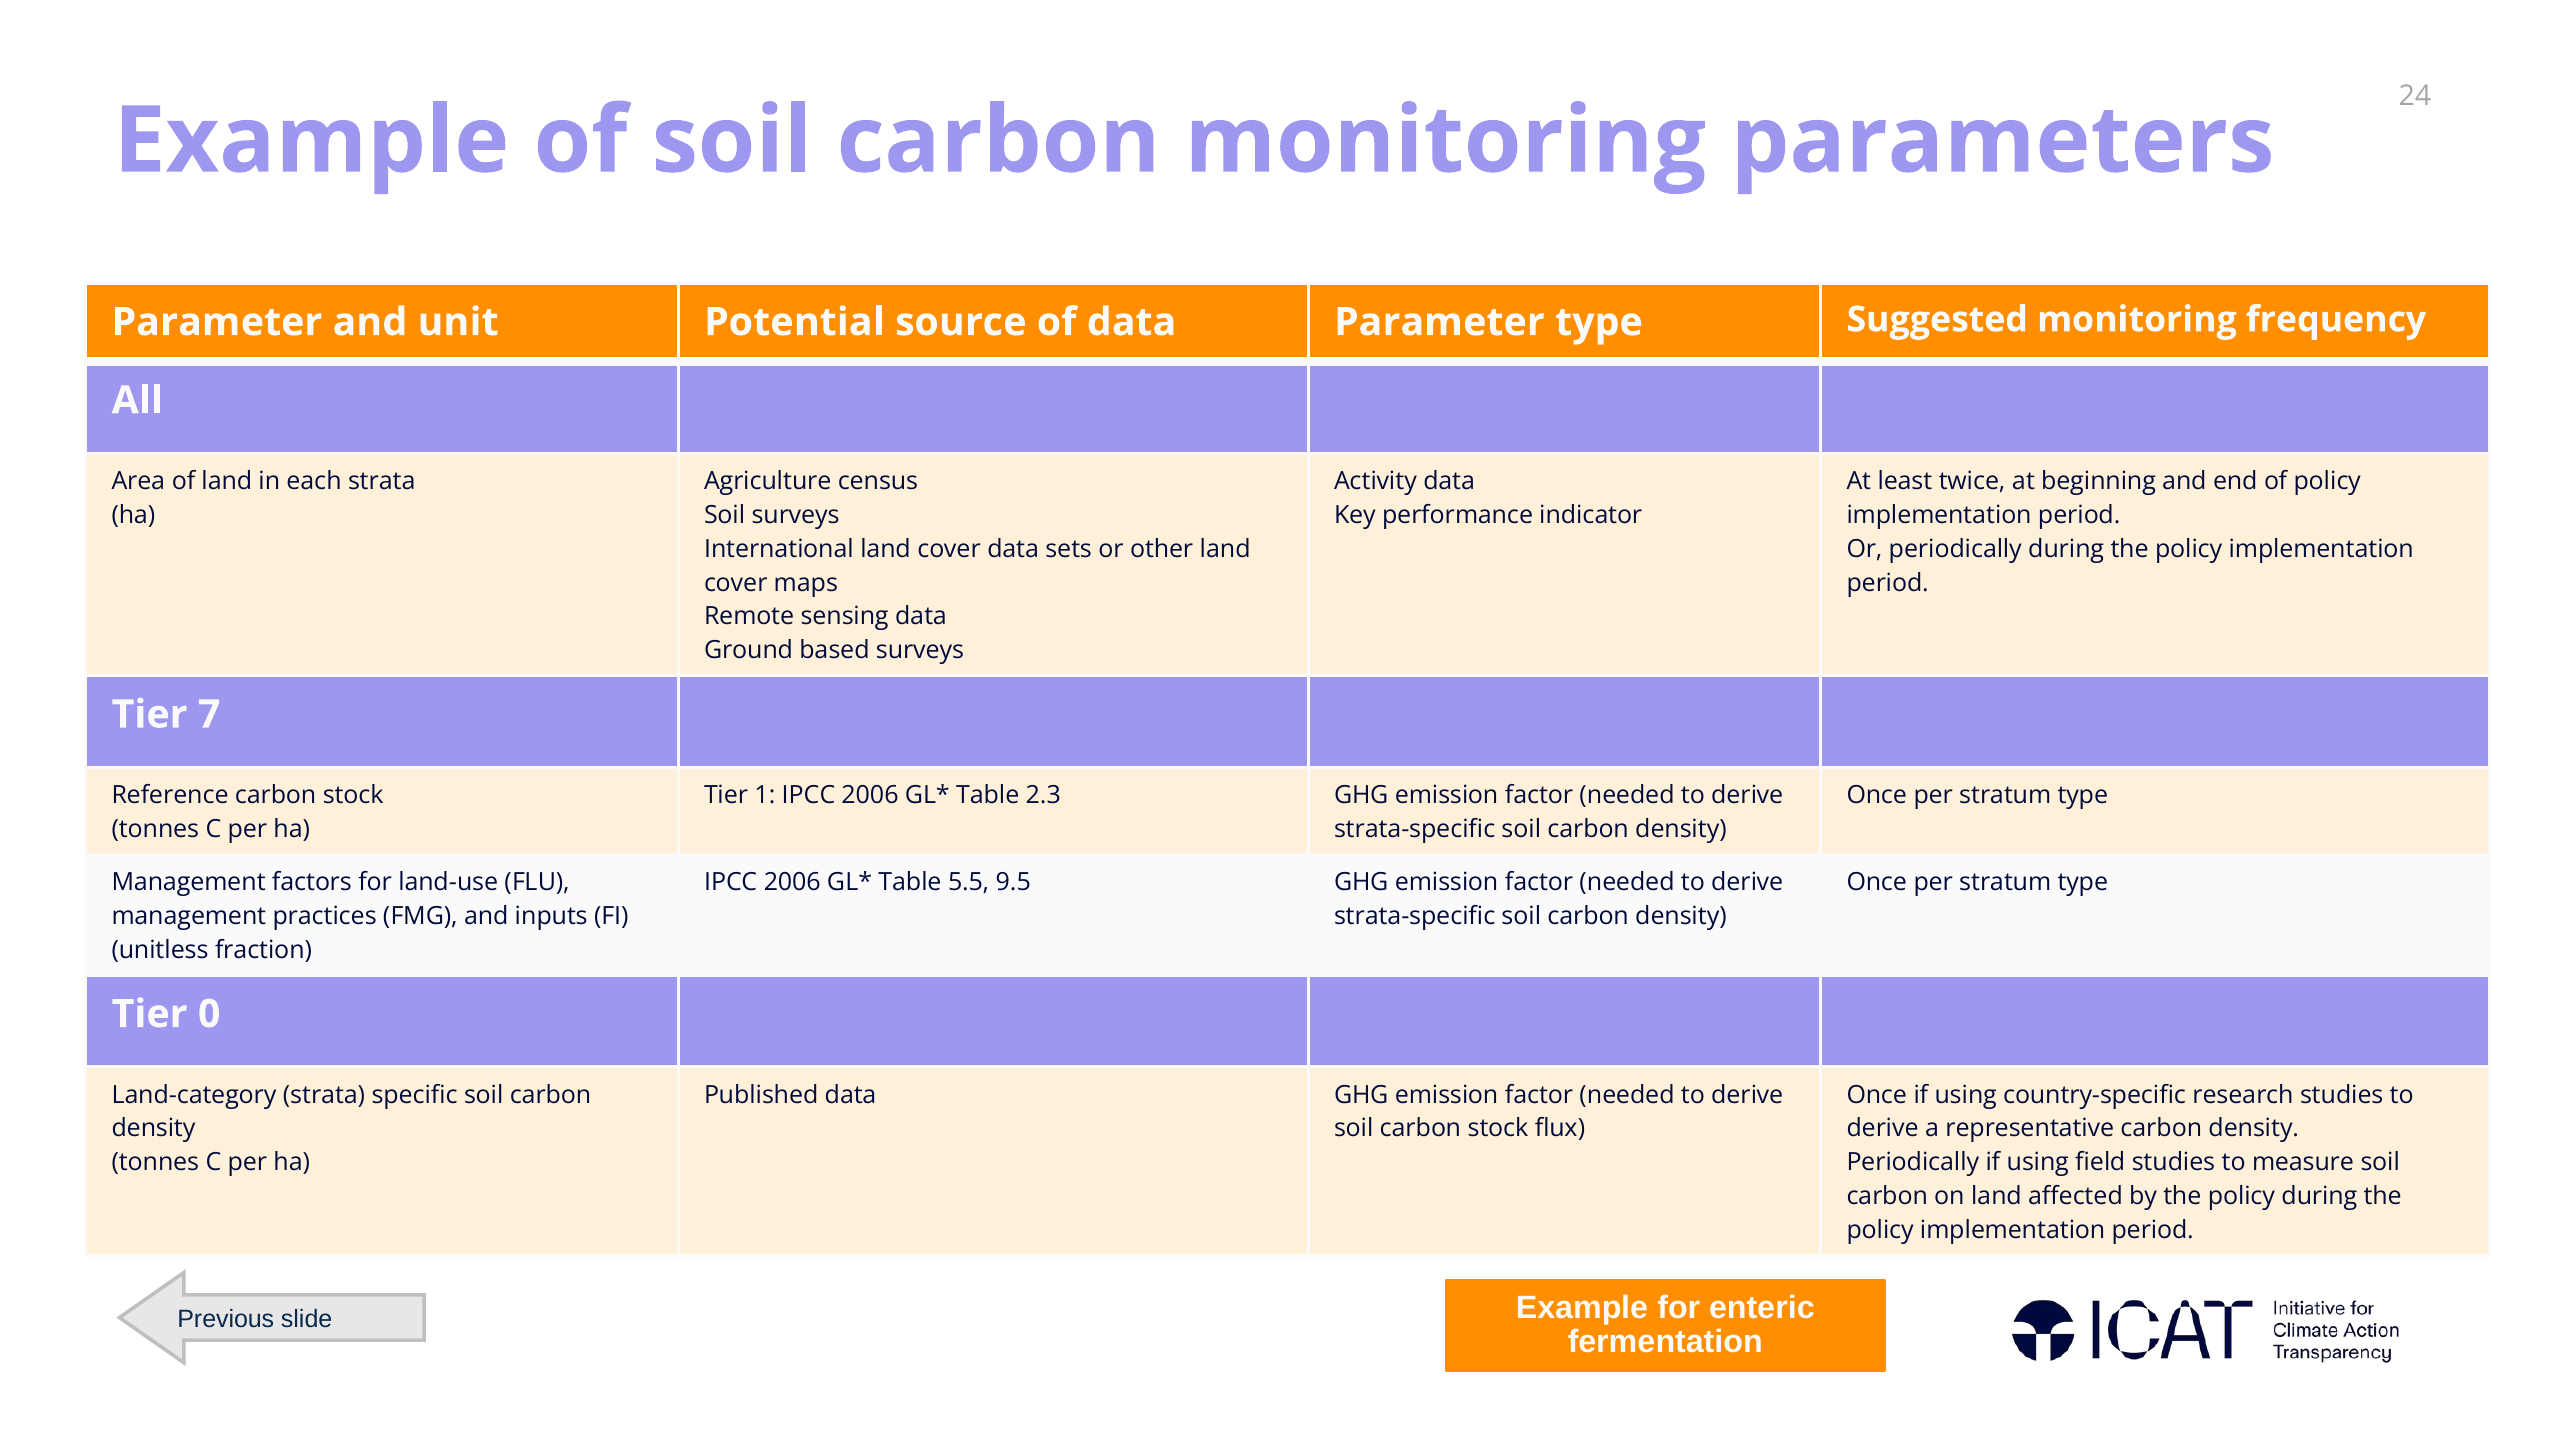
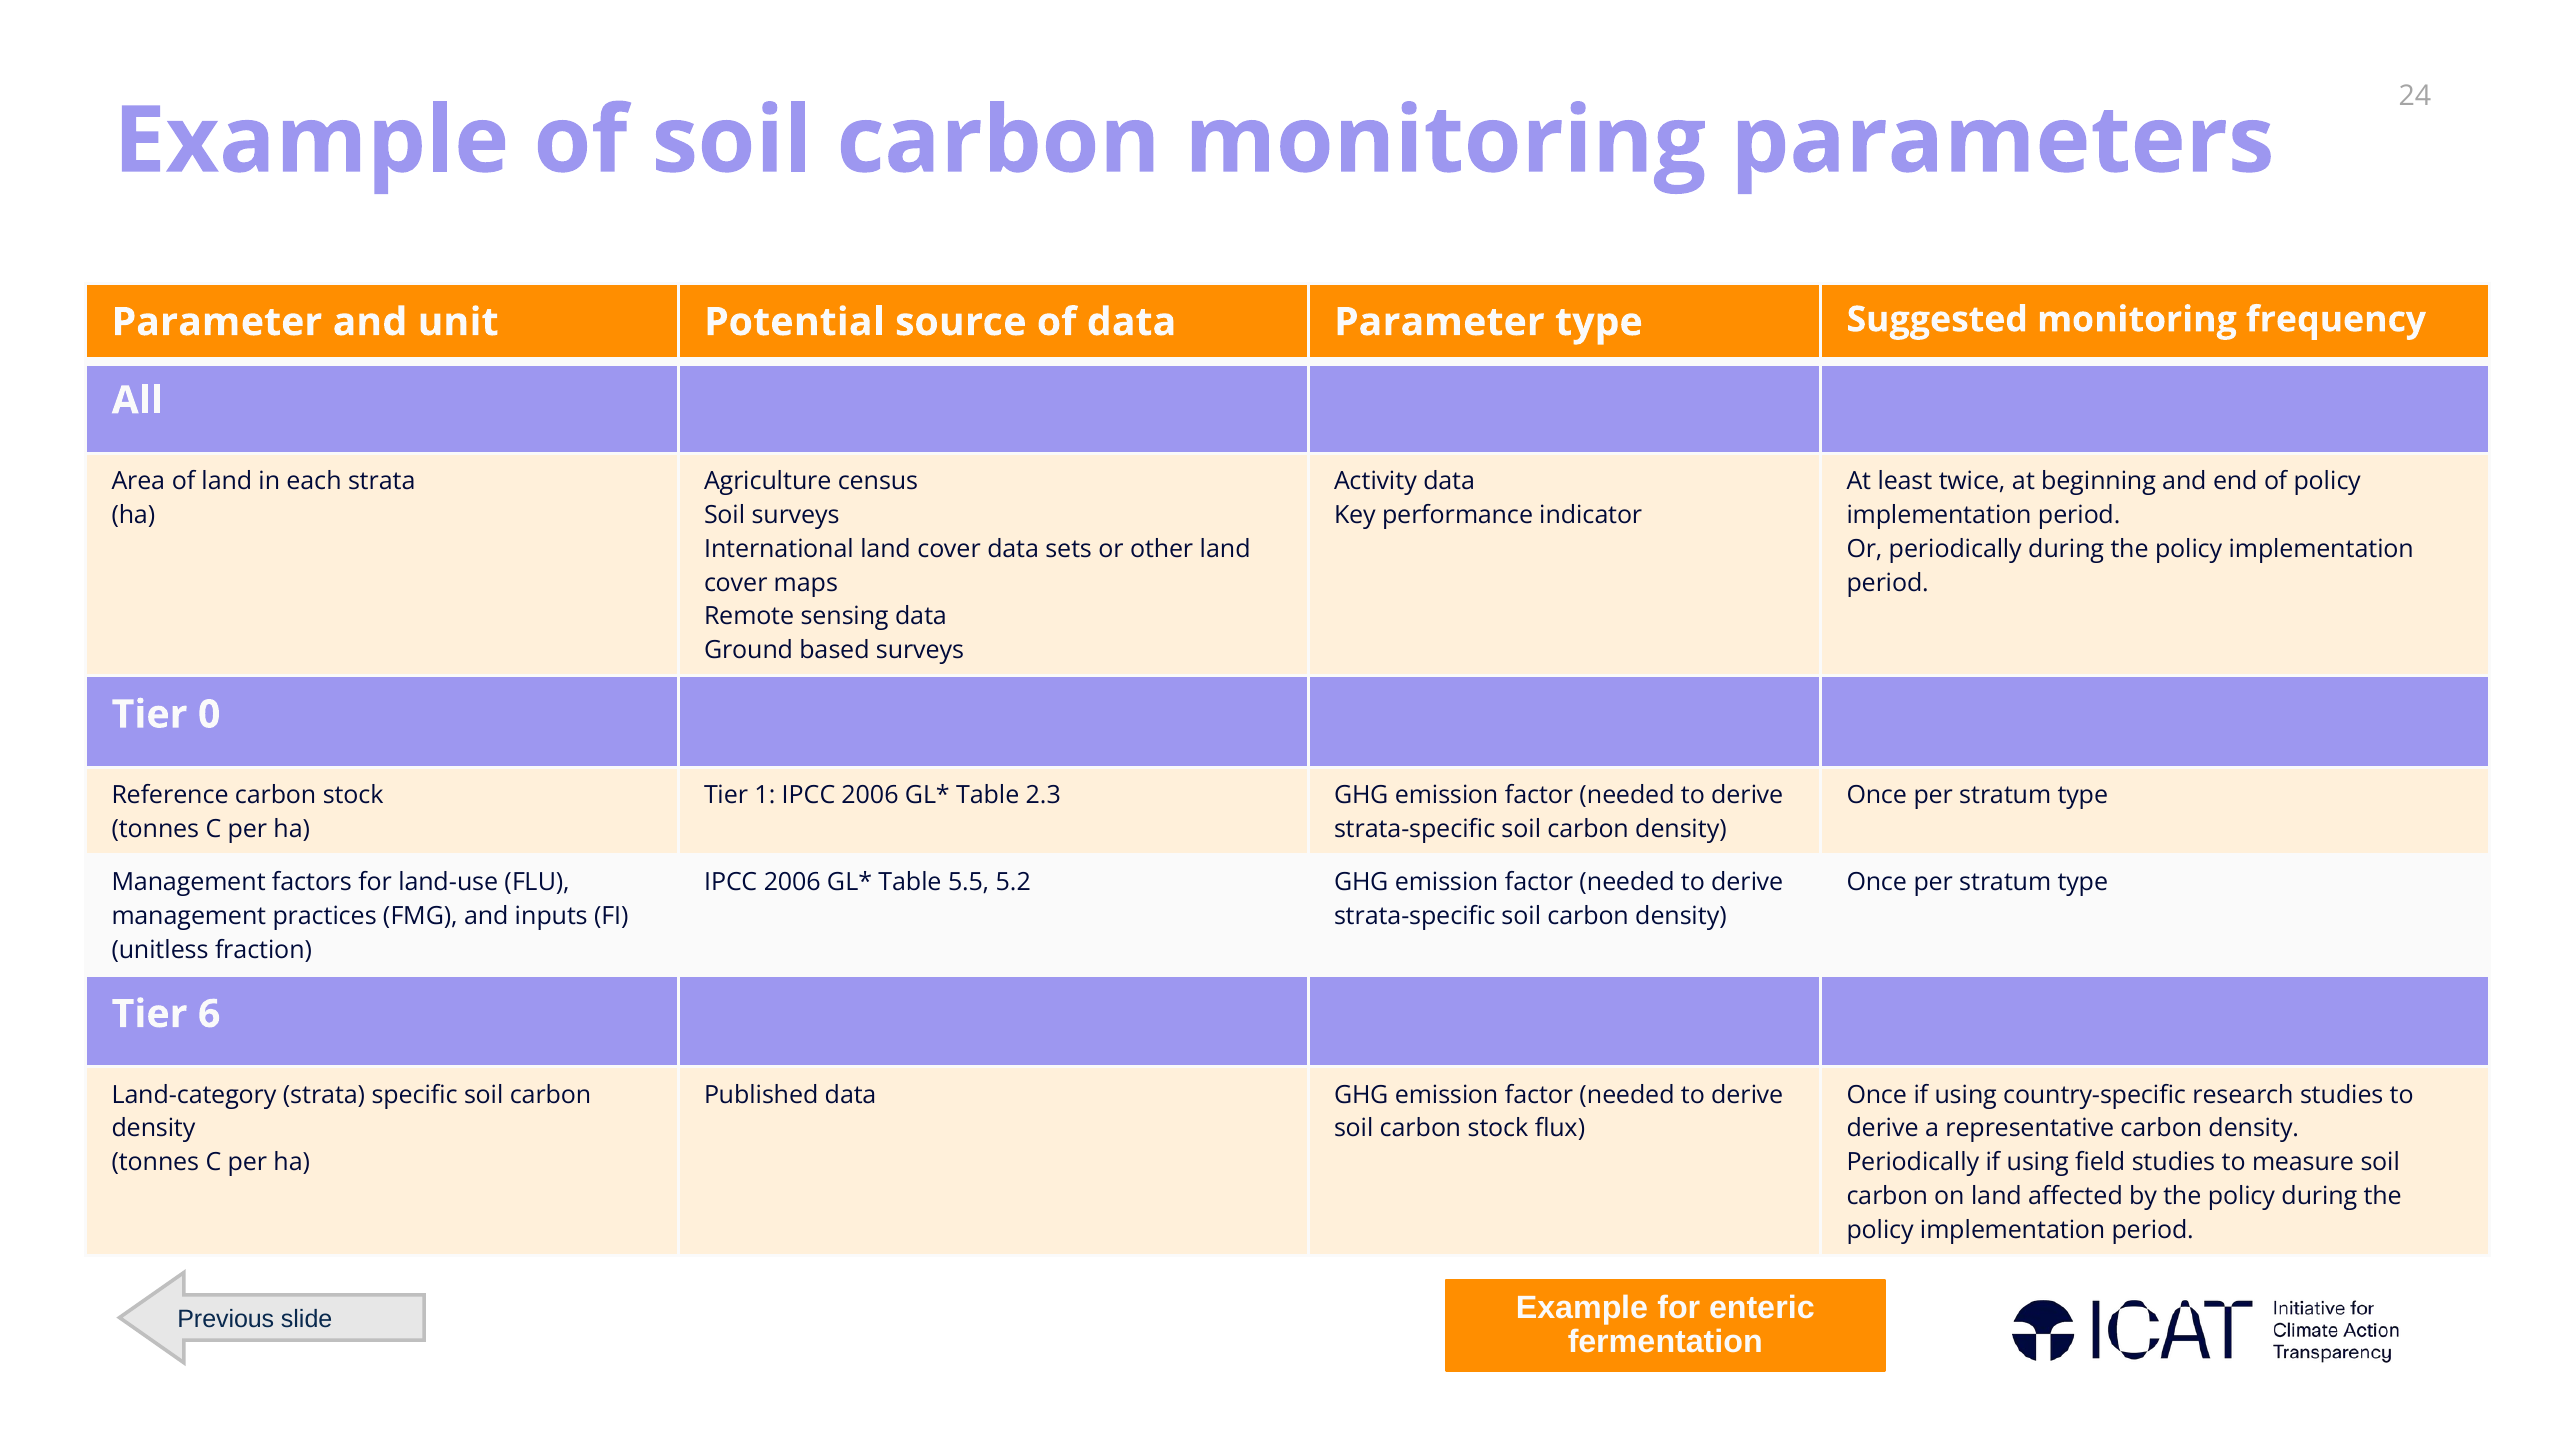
7: 7 -> 0 (209, 715)
9.5: 9.5 -> 5.2 (1013, 882)
0: 0 -> 6 (209, 1014)
